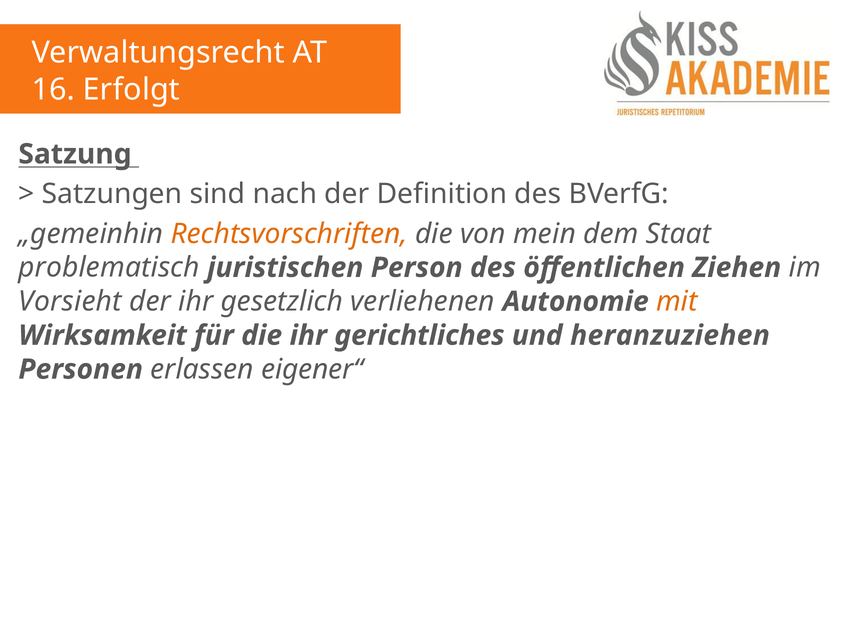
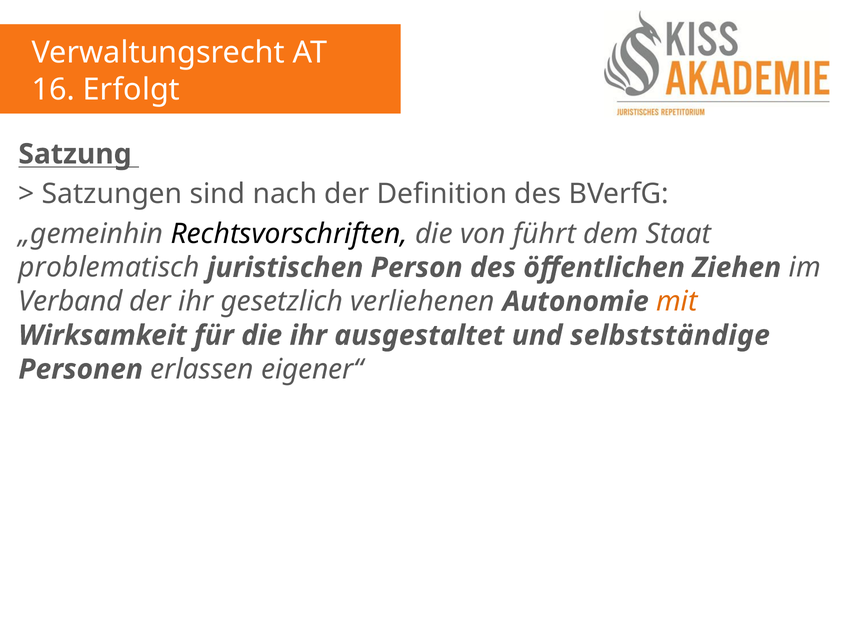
Rechtsvorschriften colour: orange -> black (289, 234)
mein: mein -> führt (544, 234)
Vorsieht: Vorsieht -> Verband (70, 302)
gerichtliches: gerichtliches -> ausgestaltet (419, 335)
heranzuziehen: heranzuziehen -> selbstständige (670, 335)
